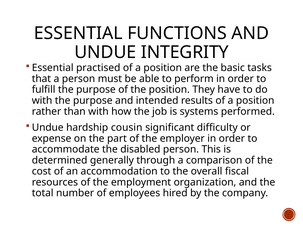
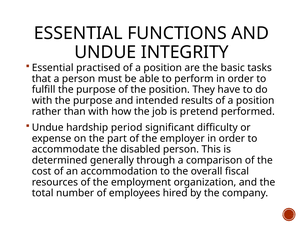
systems: systems -> pretend (199, 111)
cousin: cousin -> period (127, 127)
